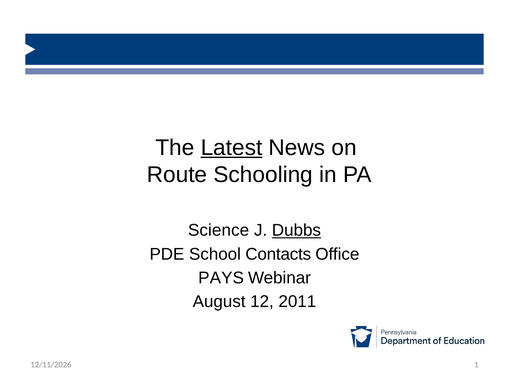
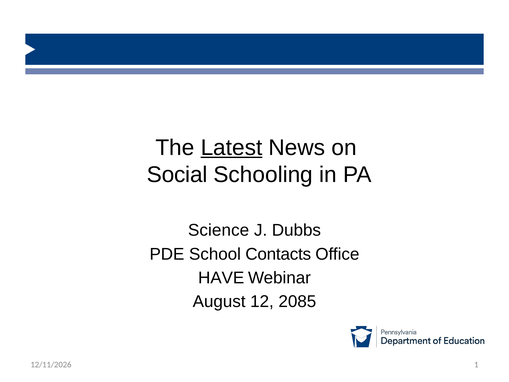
Route: Route -> Social (177, 175)
Dubbs underline: present -> none (296, 230)
PAYS: PAYS -> HAVE (221, 278)
2011: 2011 -> 2085 (297, 301)
